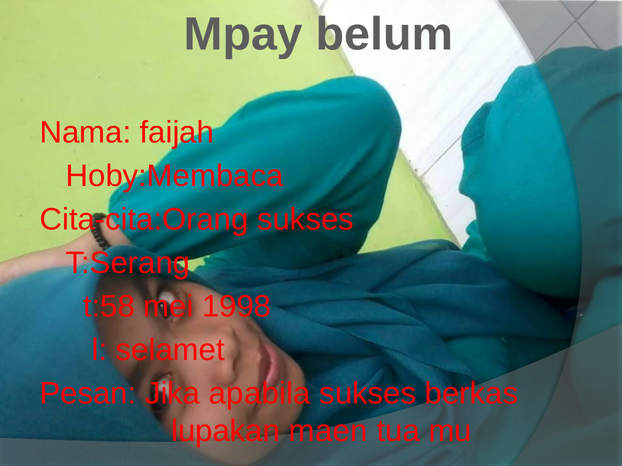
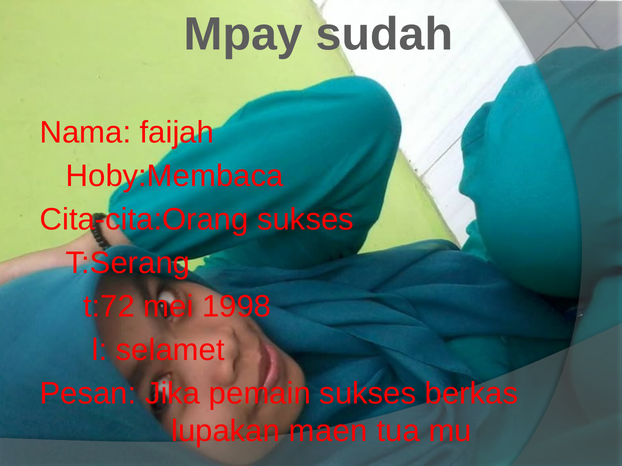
belum: belum -> sudah (384, 34)
t:58: t:58 -> t:72 (109, 307)
apabila: apabila -> pemain (260, 394)
